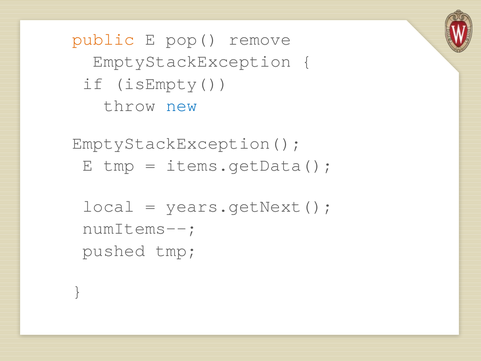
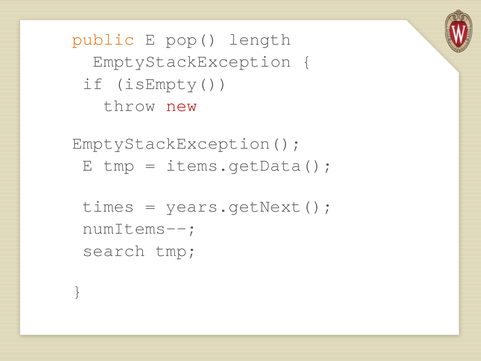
remove: remove -> length (260, 39)
new colour: blue -> red (182, 105)
local: local -> times (109, 206)
pushed: pushed -> search (114, 250)
